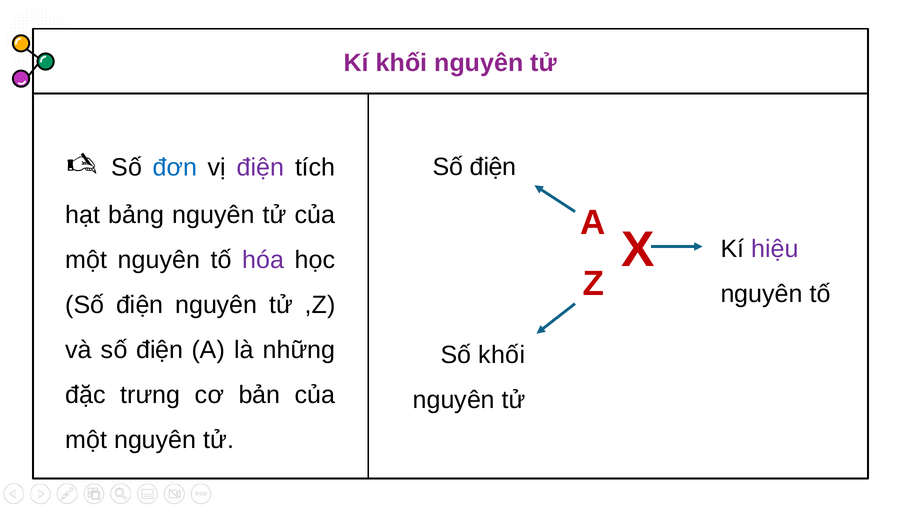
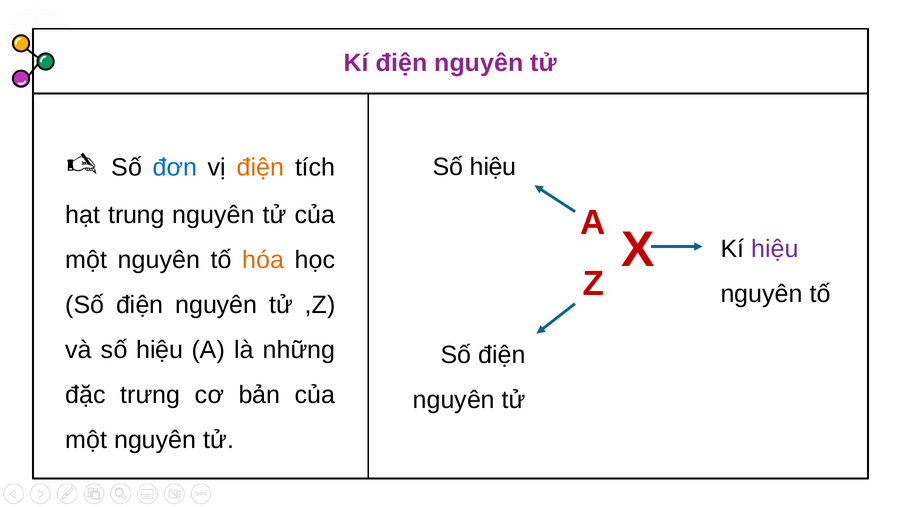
Kí khối: khối -> điện (402, 63)
điện colour: purple -> orange (261, 168)
điện: điện -> hiệu (493, 167)
bảng: bảng -> trung (136, 215)
hóa colour: purple -> orange (263, 260)
và số điện: điện -> hiệu (160, 350)
khối: khối -> điện (502, 355)
